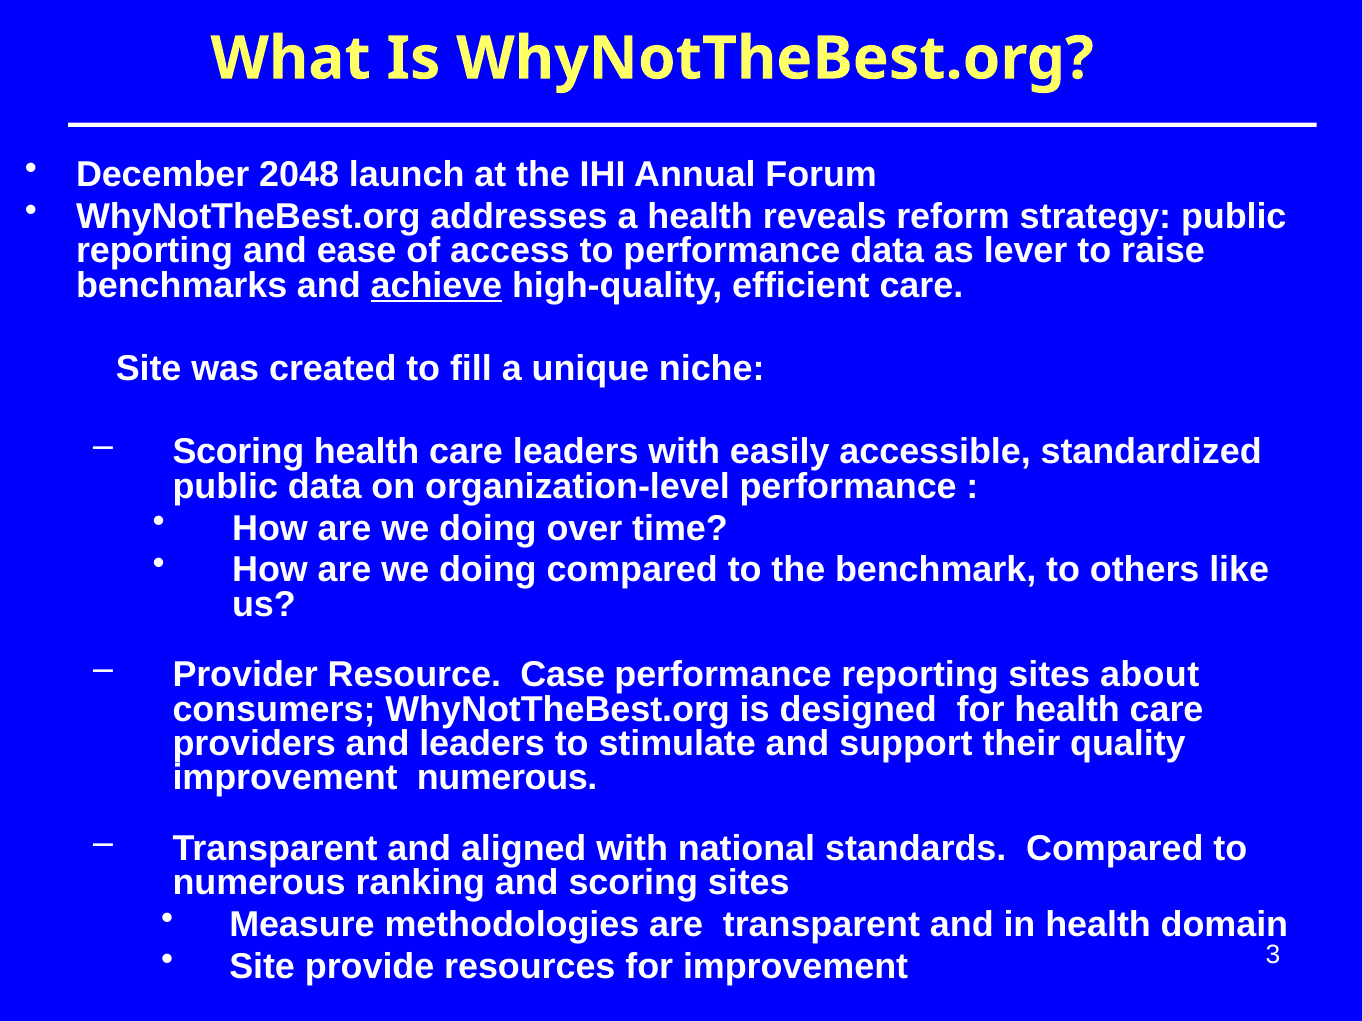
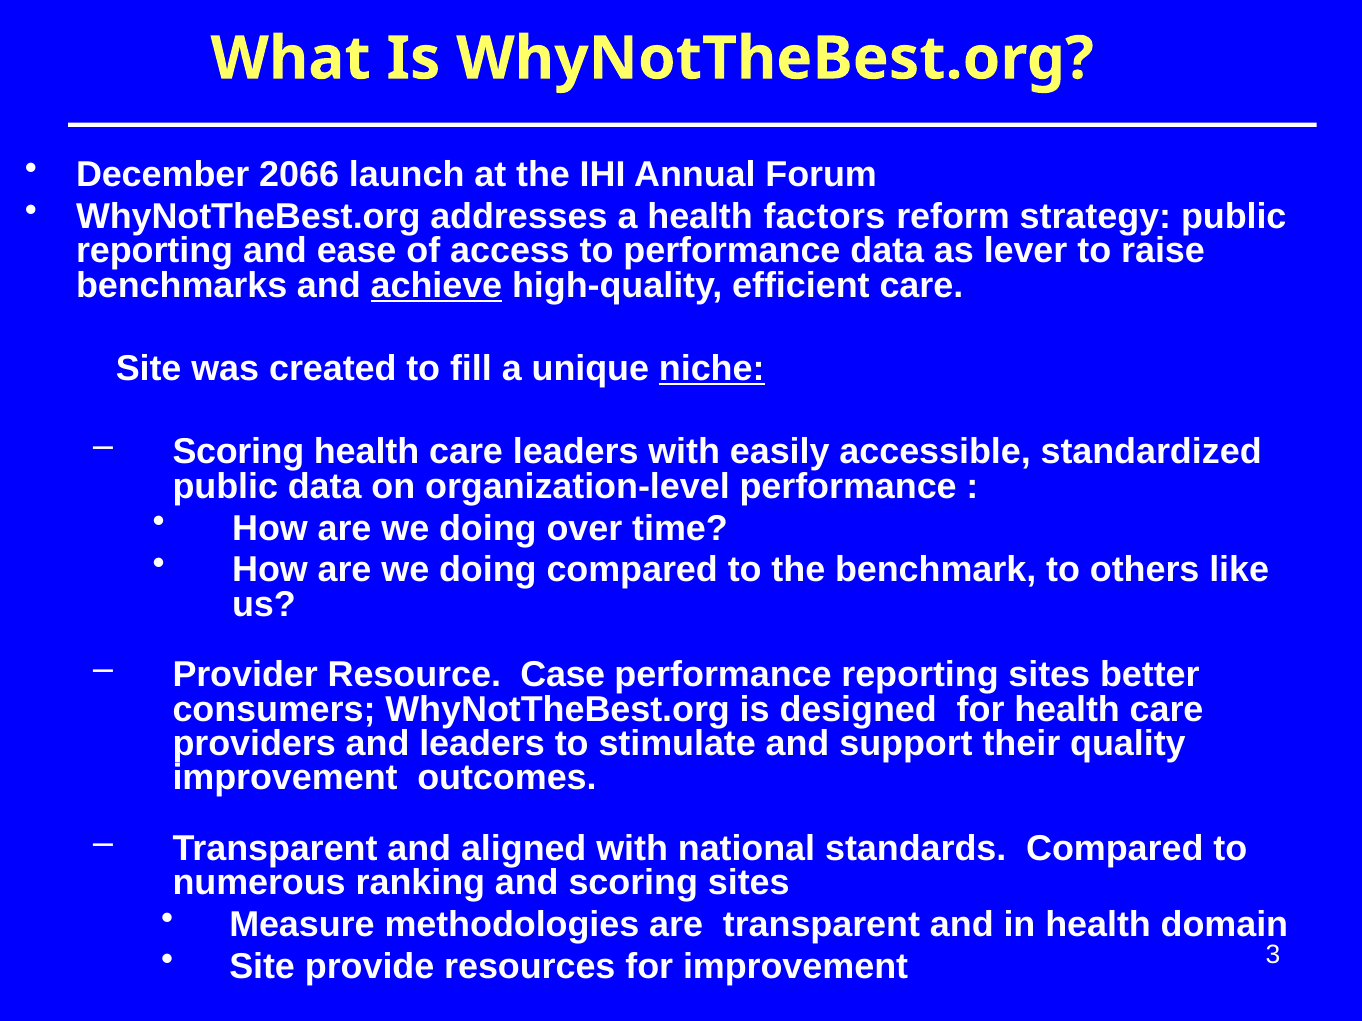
2048: 2048 -> 2066 (299, 175)
reveals: reveals -> factors (824, 217)
niche underline: none -> present (712, 369)
about: about -> better (1150, 675)
improvement numerous: numerous -> outcomes (507, 778)
